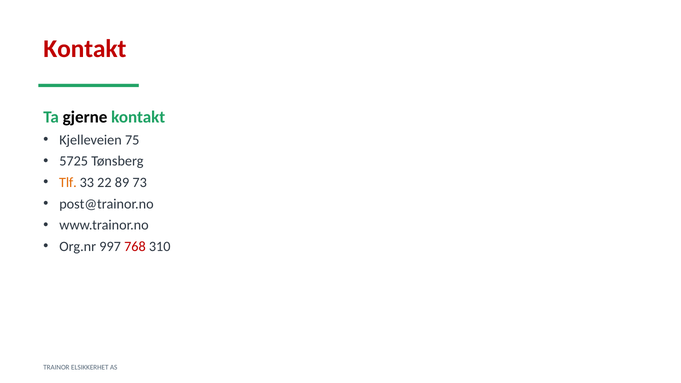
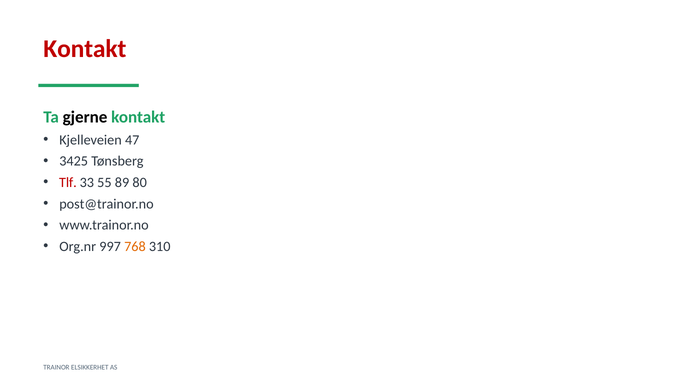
75: 75 -> 47 (132, 140)
5725: 5725 -> 3425 (74, 161)
Tlf colour: orange -> red (68, 183)
22: 22 -> 55 (104, 183)
73: 73 -> 80 (140, 183)
768 colour: red -> orange (135, 247)
